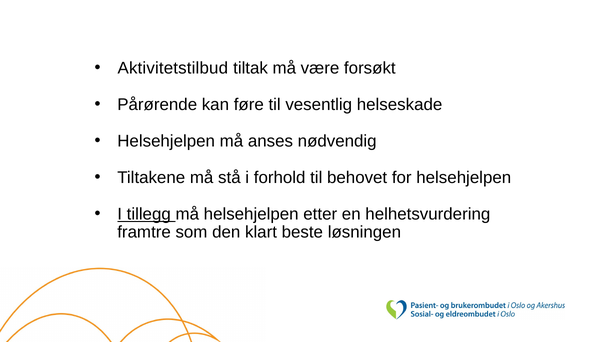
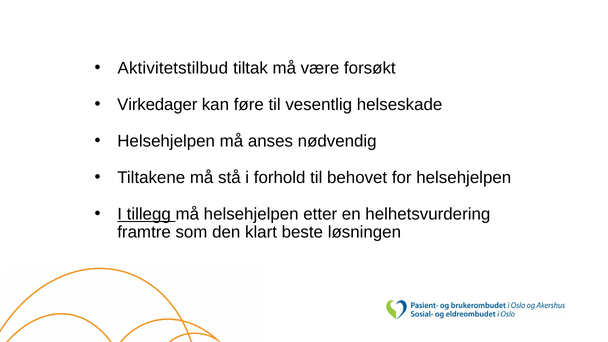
Pårørende: Pårørende -> Virkedager (157, 105)
